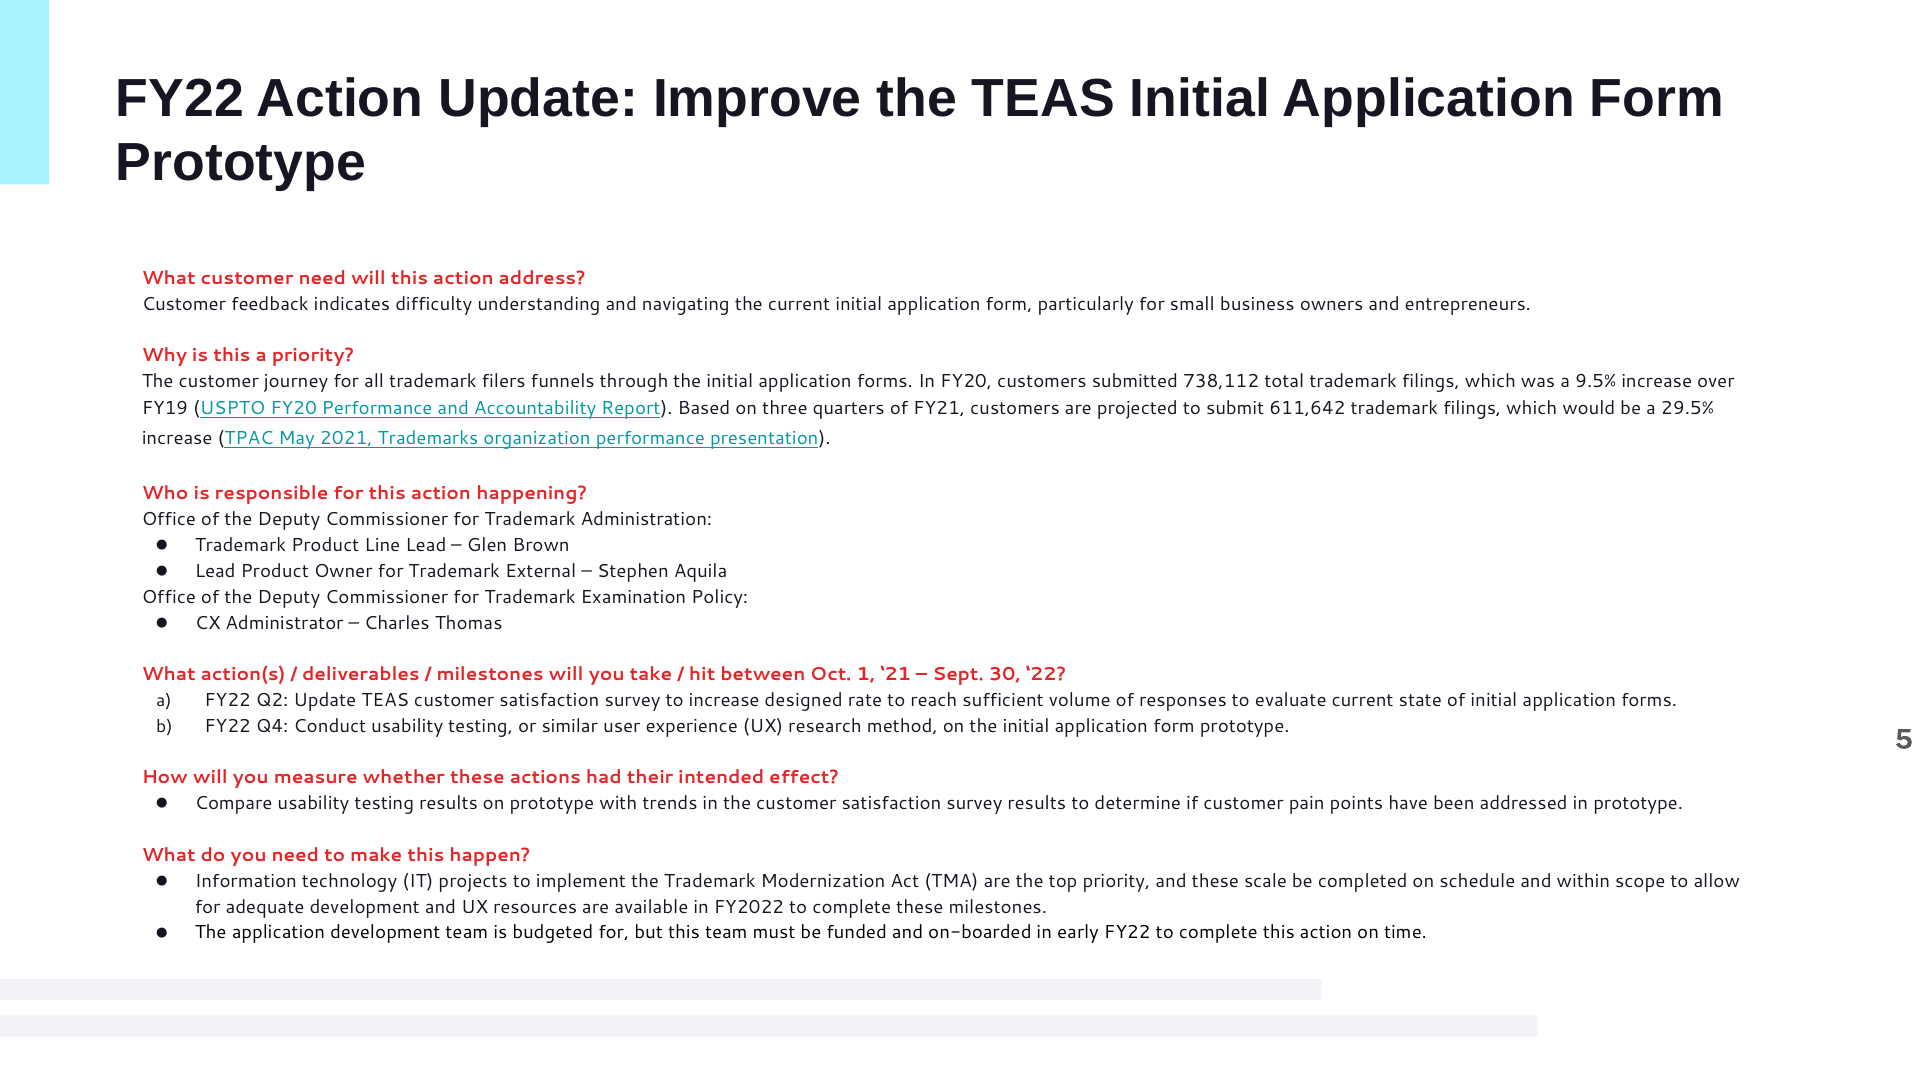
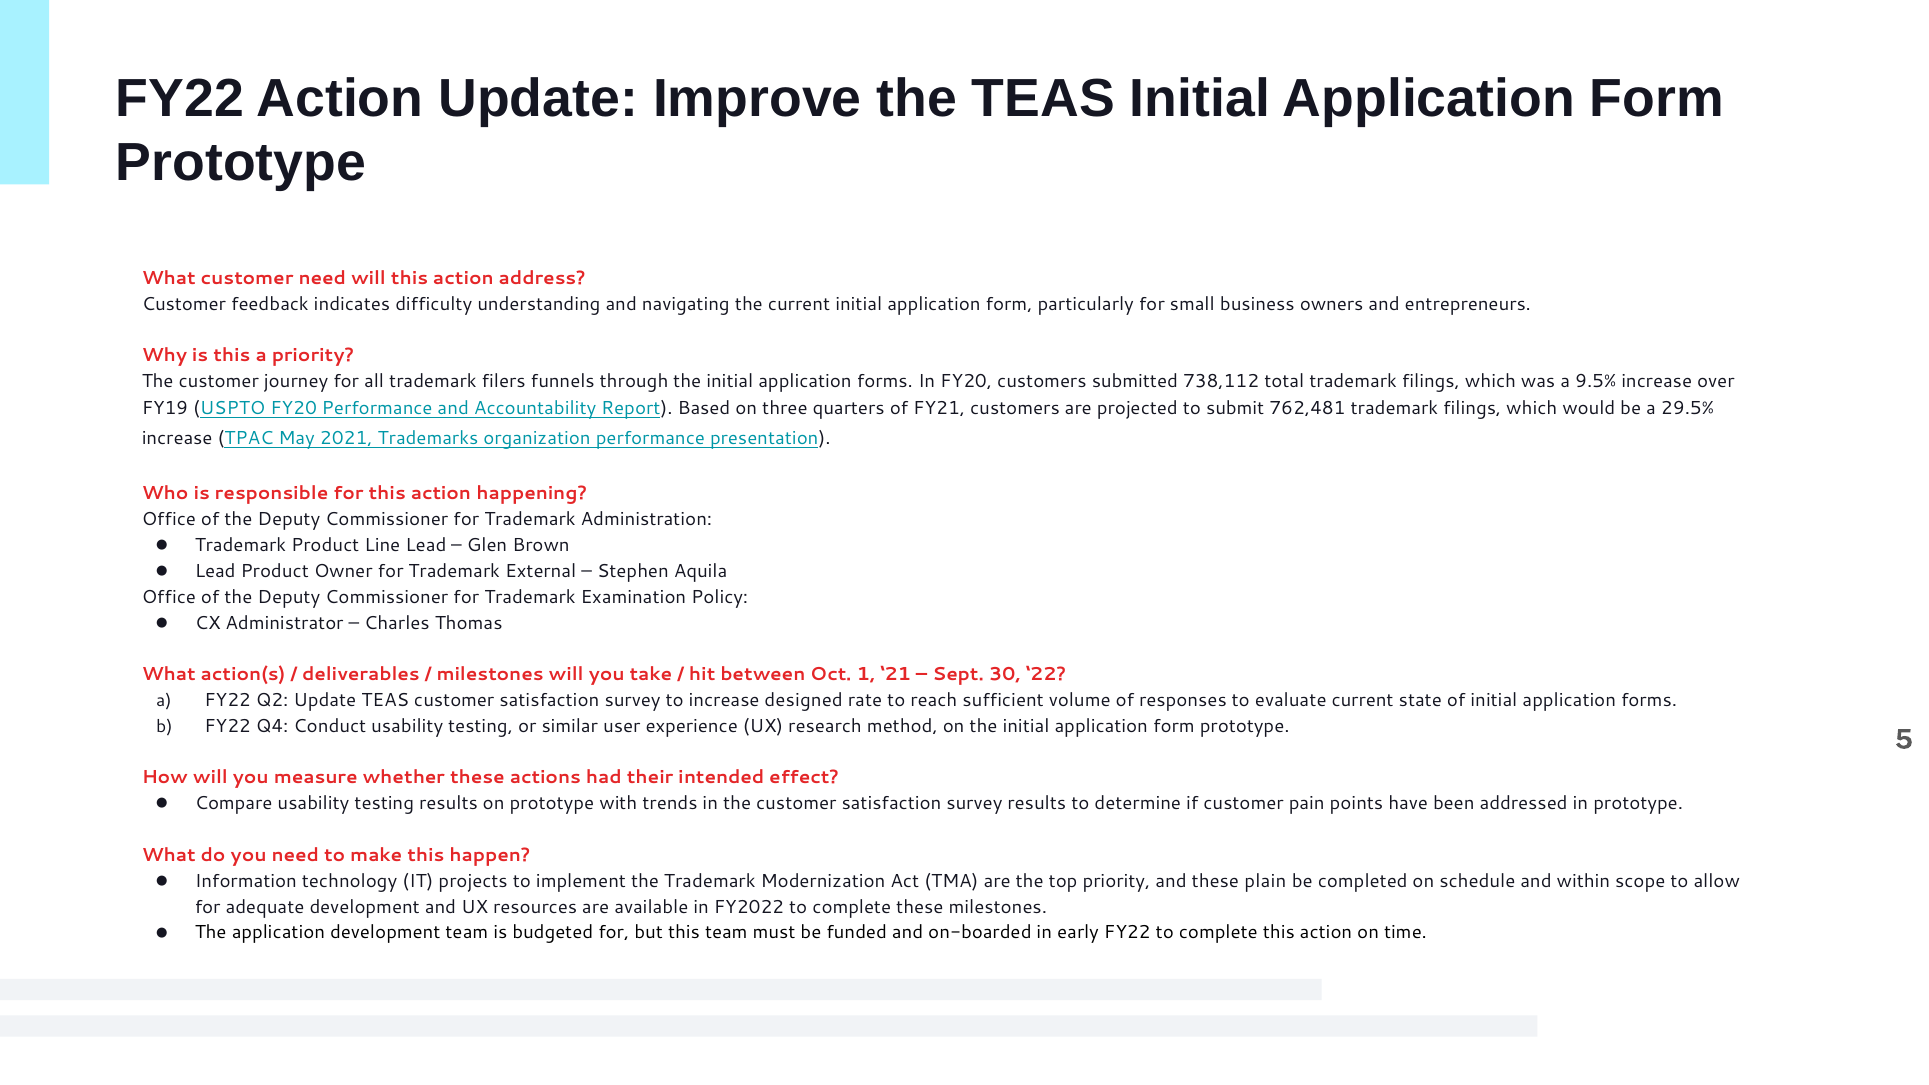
611,642: 611,642 -> 762,481 (1307, 408)
scale: scale -> plain (1265, 881)
